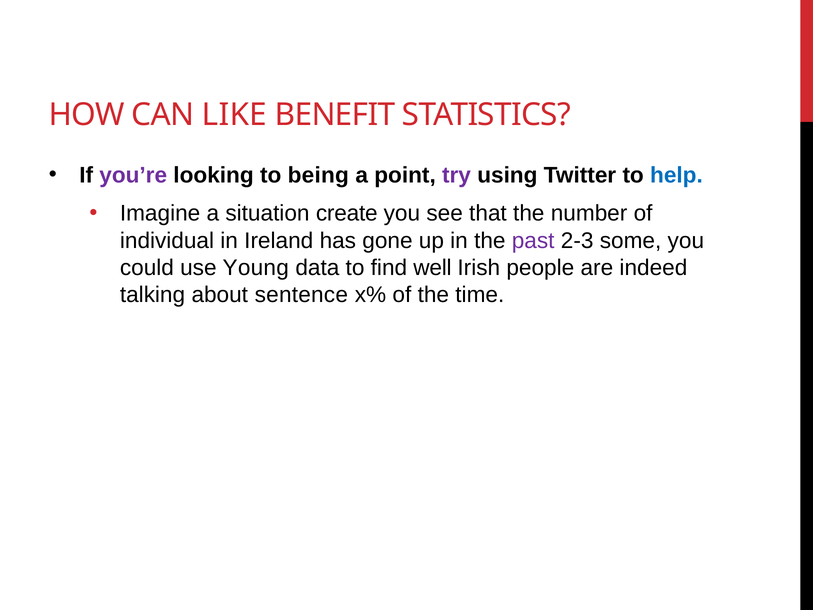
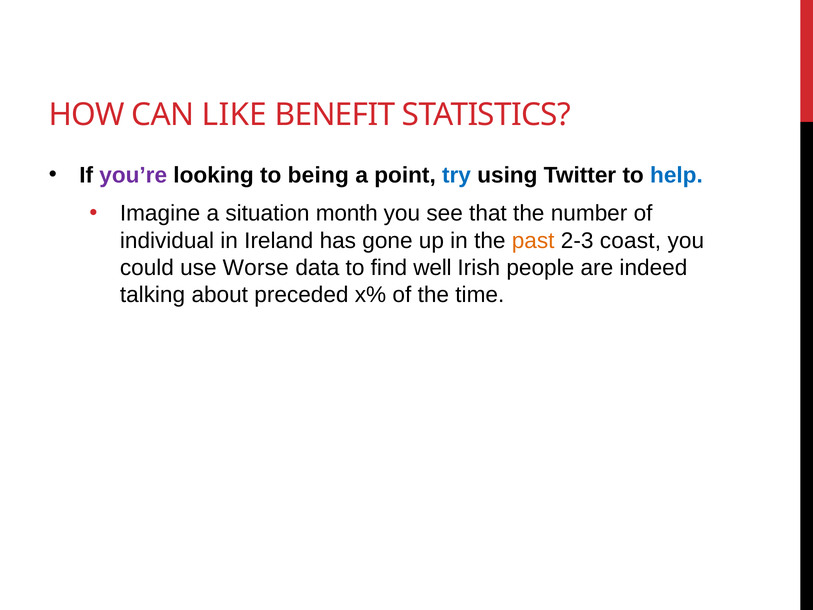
try colour: purple -> blue (457, 175)
create: create -> month (347, 213)
past colour: purple -> orange (533, 241)
some: some -> coast (630, 241)
Young: Young -> Worse (256, 268)
sentence: sentence -> preceded (301, 295)
